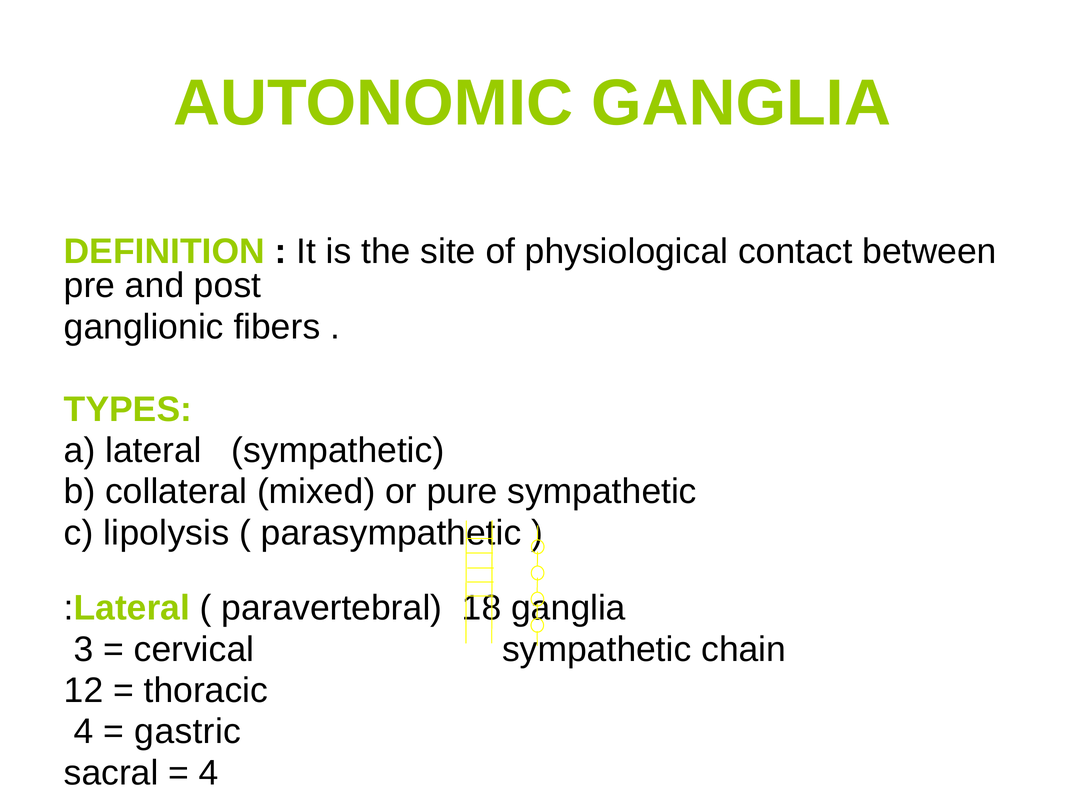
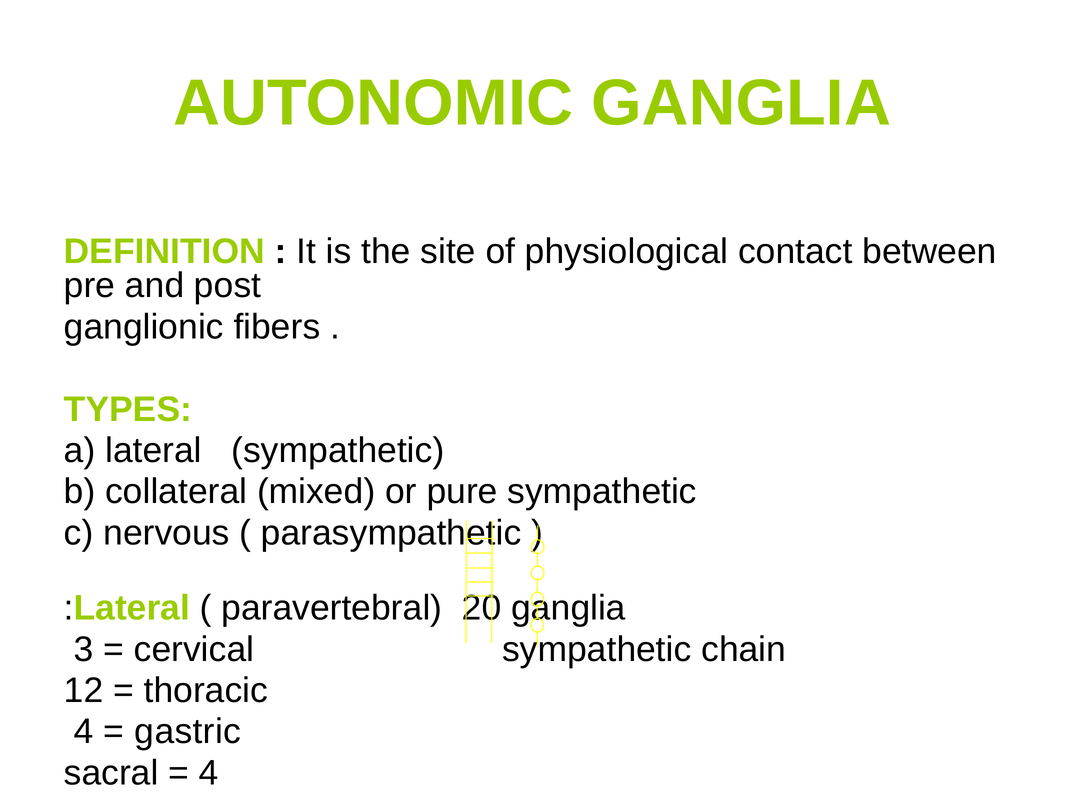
lipolysis: lipolysis -> nervous (166, 533)
18: 18 -> 20 (482, 608)
